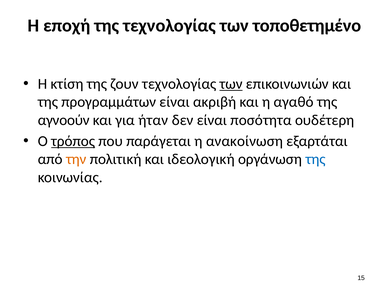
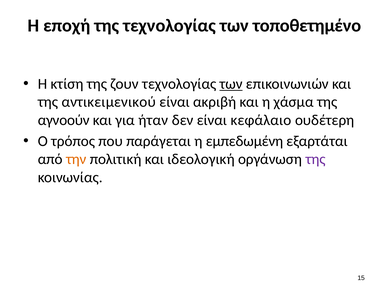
προγραμμάτων: προγραμμάτων -> αντικειμενικού (109, 102)
αγαθό: αγαθό -> χάσμα (294, 102)
ποσότητα: ποσότητα -> κεφάλαιο (261, 120)
τρόπος underline: present -> none (73, 141)
ανακοίνωση: ανακοίνωση -> εμπεδωμένη (245, 141)
της colour: blue -> purple (316, 159)
